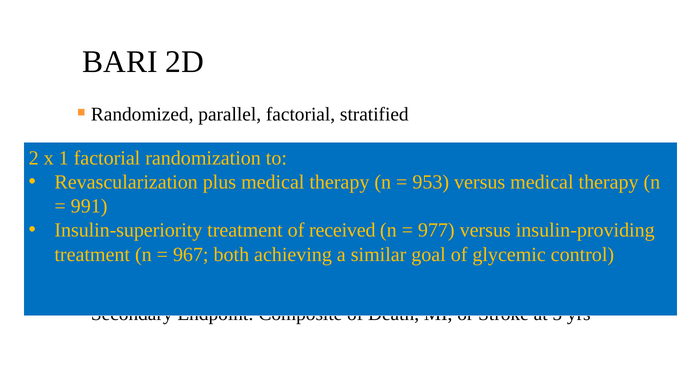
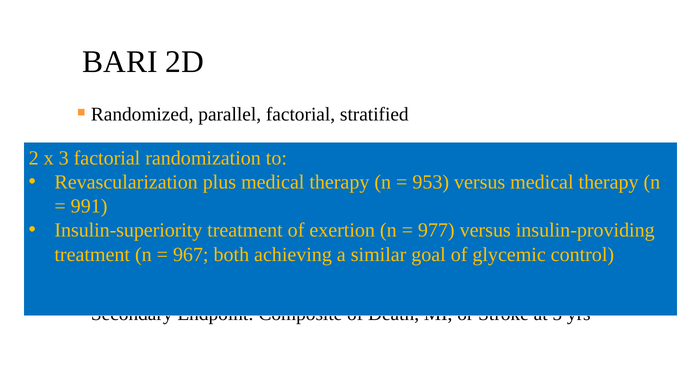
1: 1 -> 3 (64, 158)
received: received -> exertion (342, 230)
